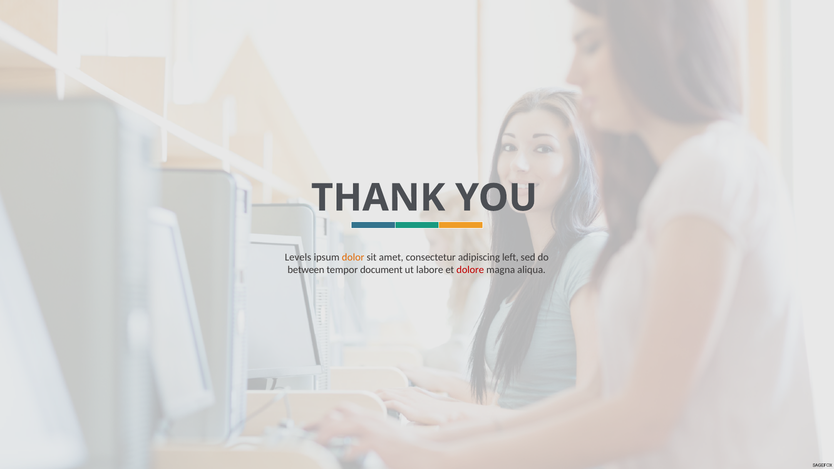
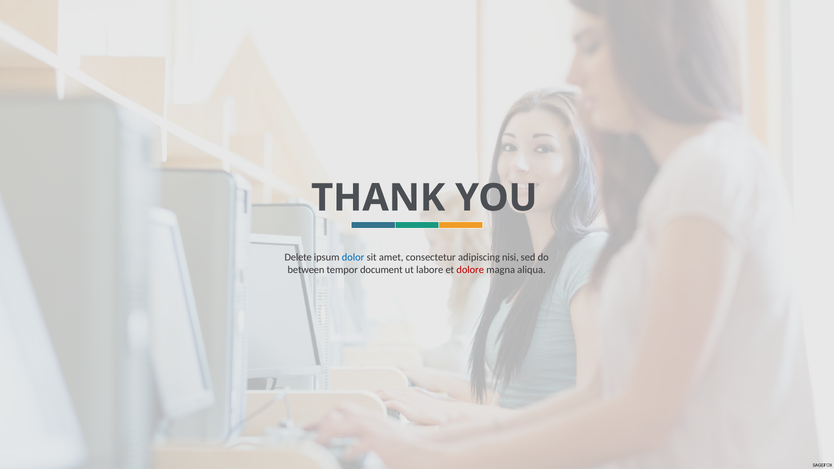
Levels: Levels -> Delete (298, 257)
dolor colour: orange -> blue (353, 257)
left: left -> nisi (510, 257)
